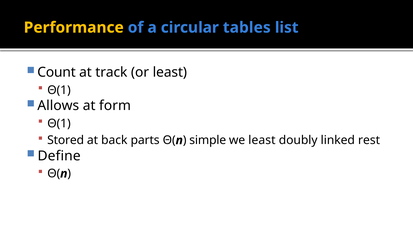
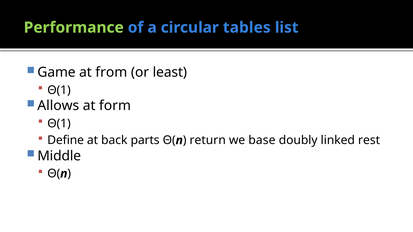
Performance colour: yellow -> light green (74, 28)
Count: Count -> Game (56, 72)
track: track -> from (111, 72)
Stored: Stored -> Define (66, 140)
simple: simple -> return (208, 140)
we least: least -> base (262, 140)
Define: Define -> Middle (59, 156)
